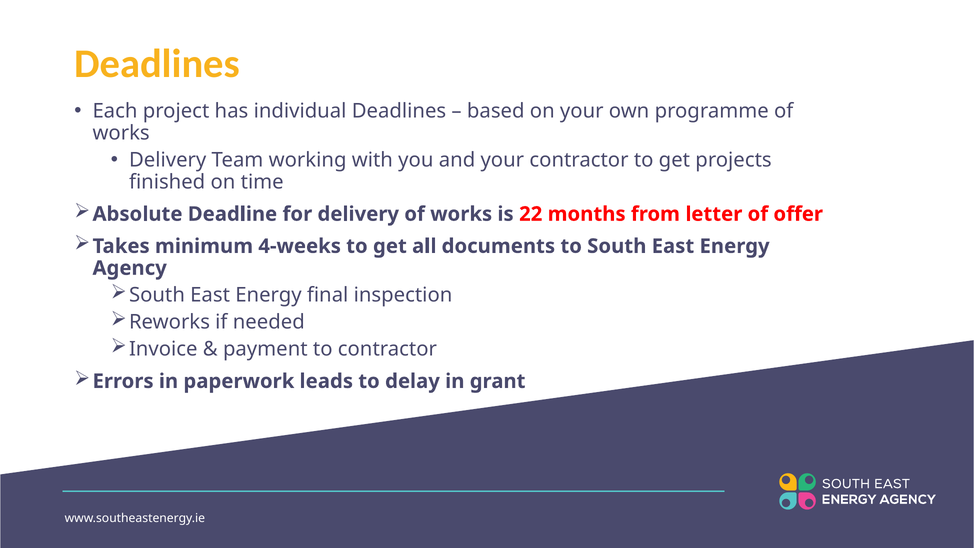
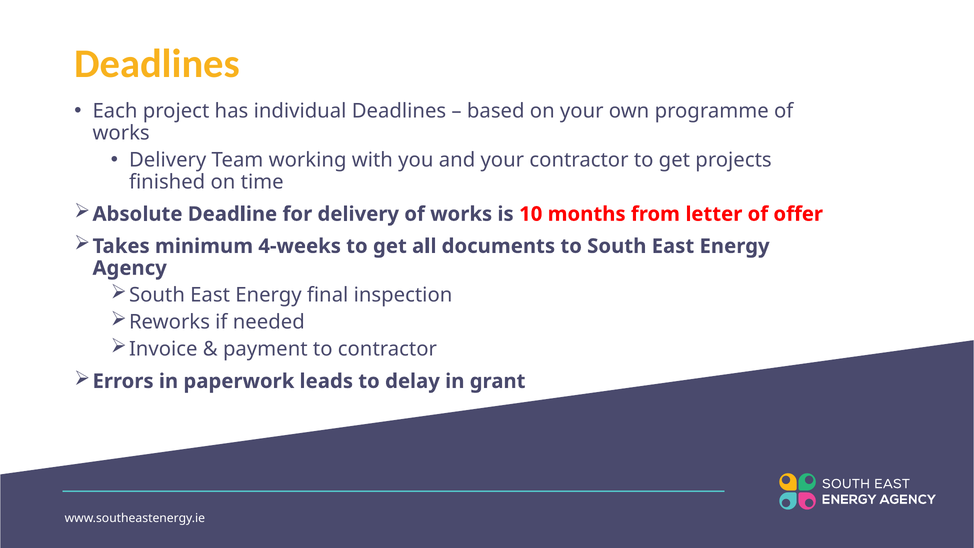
22: 22 -> 10 (531, 214)
